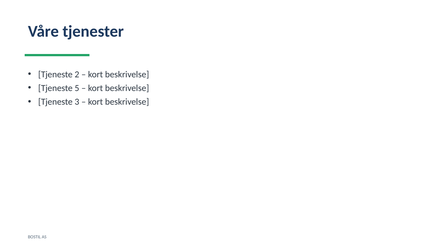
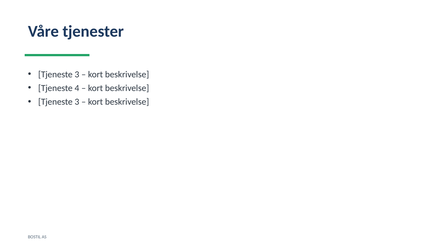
2: 2 -> 3 (77, 74)
5: 5 -> 4 (77, 88)
